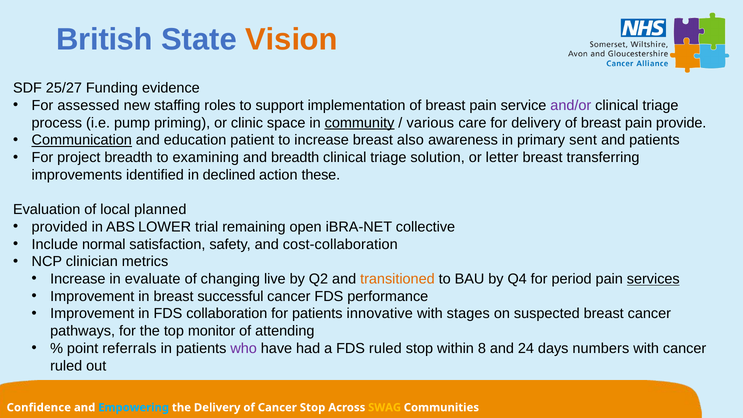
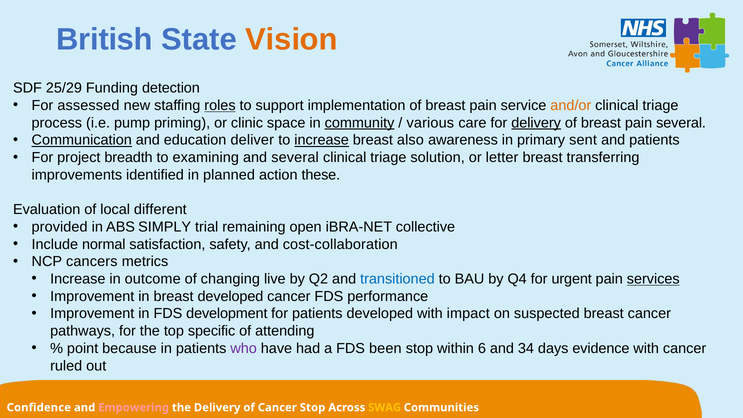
25/27: 25/27 -> 25/29 (64, 88)
evidence: evidence -> detection (171, 88)
roles underline: none -> present (220, 105)
and/or colour: purple -> orange (571, 105)
delivery underline: none -> present (536, 123)
pain provide: provide -> several (681, 123)
patient: patient -> deliver (252, 140)
increase underline: none -> present (322, 140)
and breadth: breadth -> several (295, 158)
declined: declined -> planned (229, 175)
planned: planned -> different (160, 210)
LOWER: LOWER -> SIMPLY (165, 227)
clinician: clinician -> cancers (92, 262)
evaluate: evaluate -> outcome (153, 279)
transitioned colour: orange -> blue (397, 279)
period: period -> urgent (572, 279)
breast successful: successful -> developed (230, 296)
collaboration: collaboration -> development (227, 314)
patients innovative: innovative -> developed (380, 314)
stages: stages -> impact (468, 314)
monitor: monitor -> specific (212, 331)
referrals: referrals -> because (129, 348)
FDS ruled: ruled -> been (385, 348)
8: 8 -> 6 (482, 348)
24: 24 -> 34 (526, 348)
numbers: numbers -> evidence (601, 348)
Empowering colour: light blue -> pink (134, 407)
